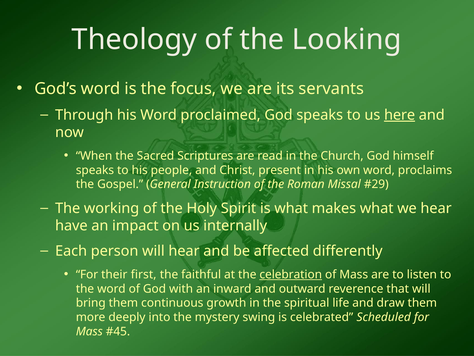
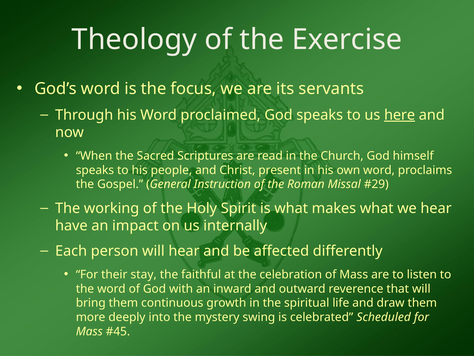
Looking: Looking -> Exercise (347, 40)
first: first -> stay (144, 274)
celebration underline: present -> none (291, 274)
